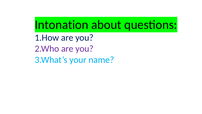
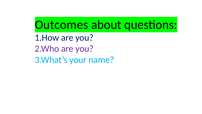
Intonation: Intonation -> Outcomes (62, 25)
